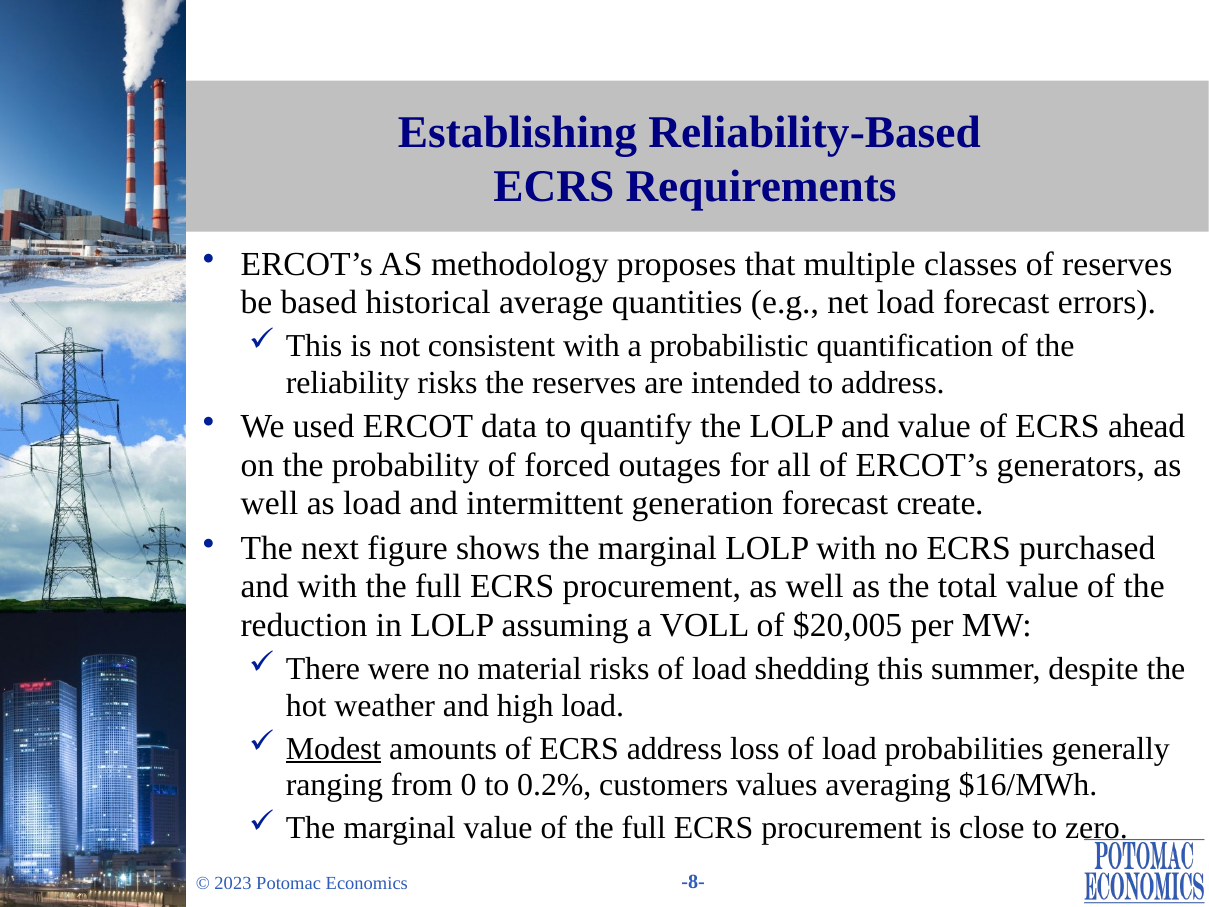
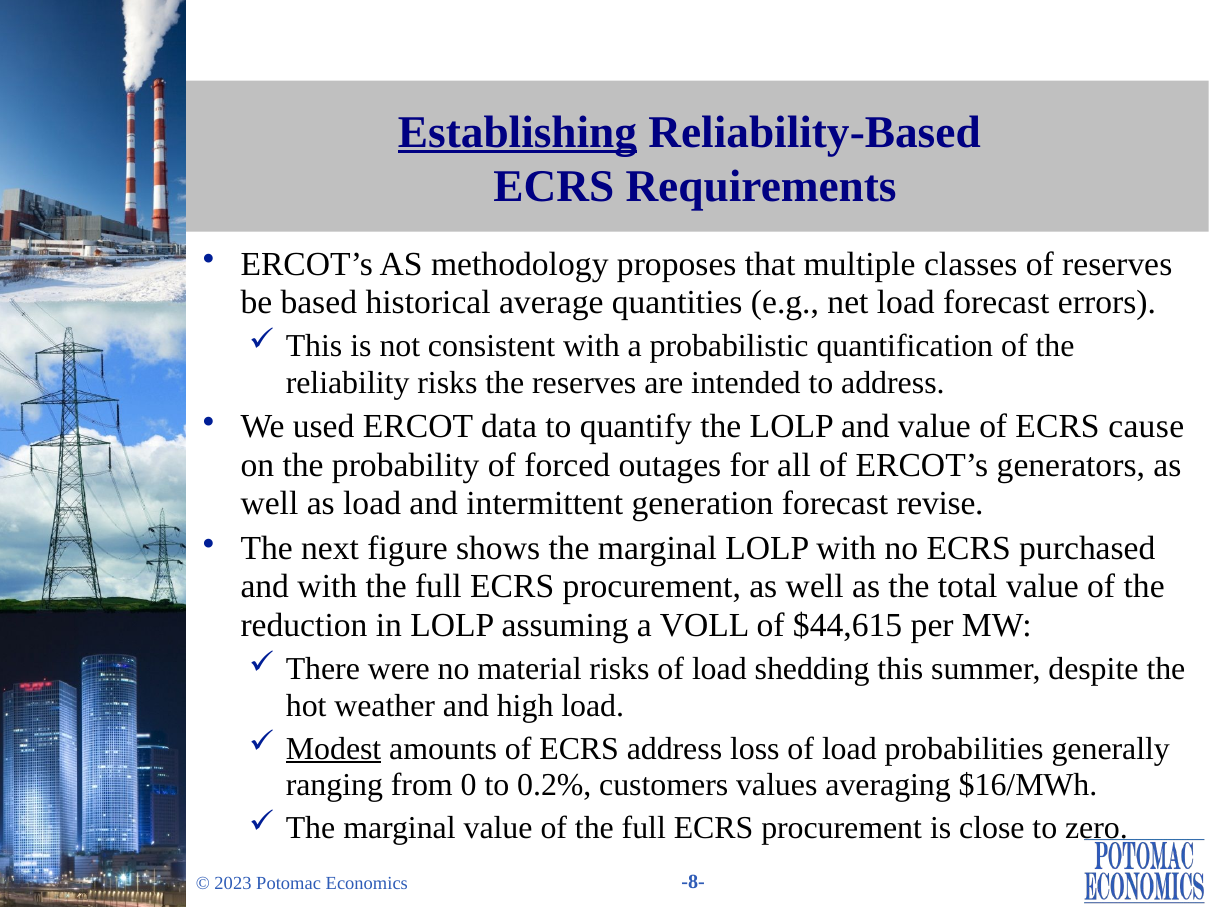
Establishing underline: none -> present (518, 132)
ahead: ahead -> cause (1146, 427)
create: create -> revise (940, 503)
$20,005: $20,005 -> $44,615 (848, 625)
